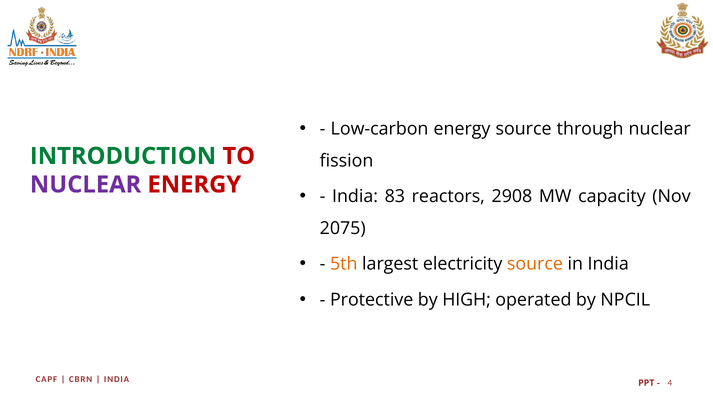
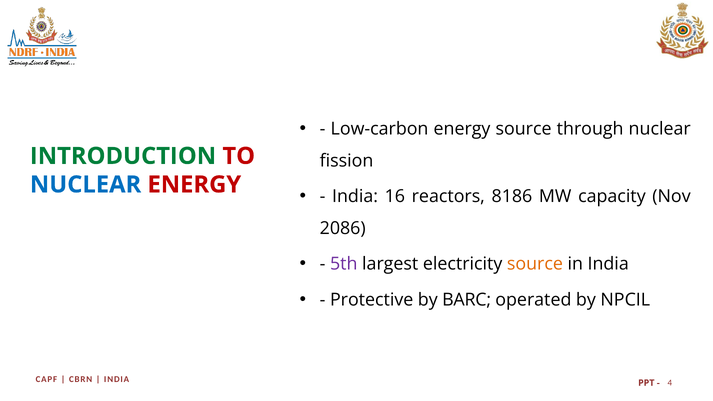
NUCLEAR colour: purple -> blue (86, 185)
83: 83 -> 16 (395, 196)
2908: 2908 -> 8186 (512, 196)
2075: 2075 -> 2086 (343, 228)
5th colour: orange -> purple (344, 264)
HIGH: HIGH -> BARC (467, 300)
